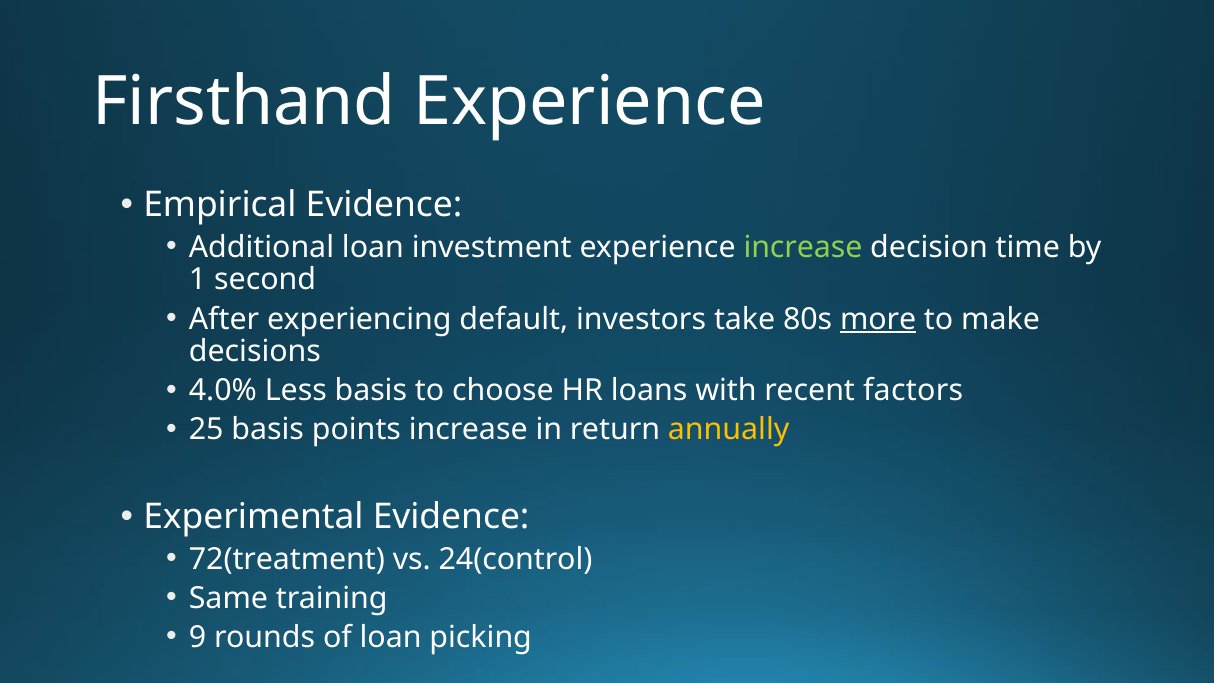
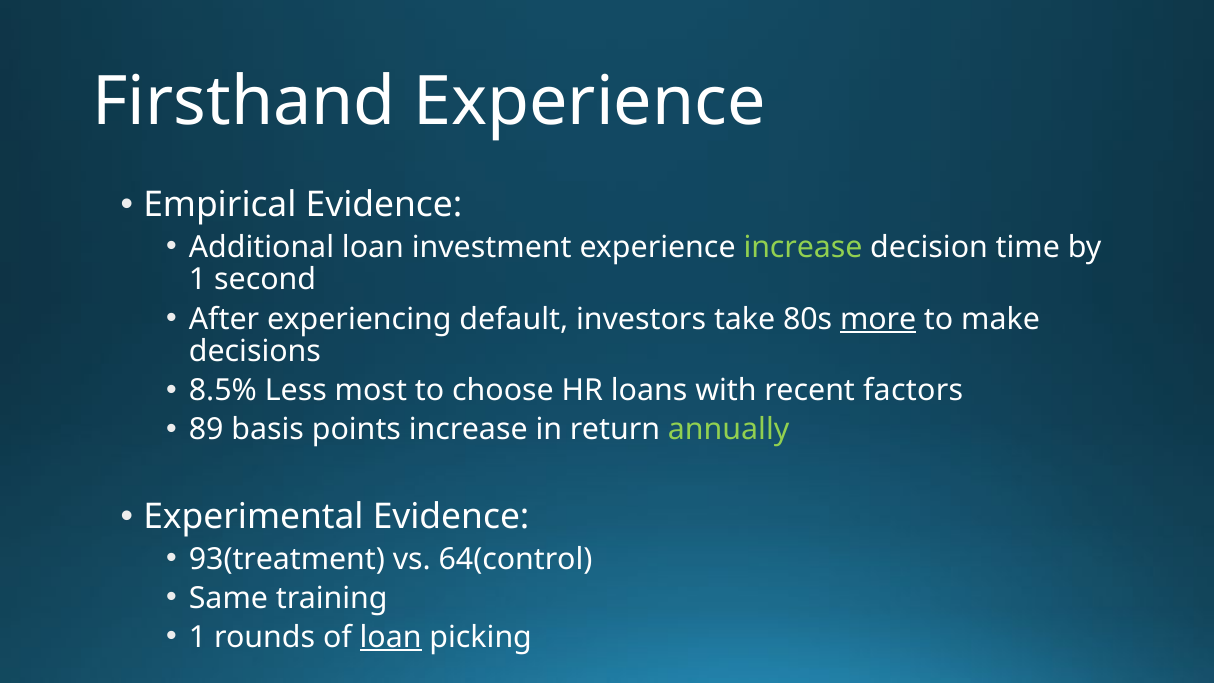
4.0%: 4.0% -> 8.5% (223, 391)
Less basis: basis -> most (371, 391)
25: 25 -> 89 (206, 430)
annually colour: yellow -> light green (729, 430)
72(treatment: 72(treatment -> 93(treatment (287, 559)
24(control: 24(control -> 64(control (516, 559)
9: 9 -> 1 (198, 637)
loan underline: none -> present (391, 637)
